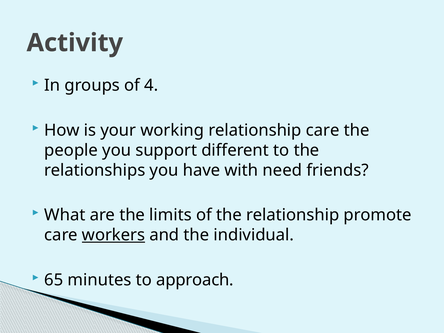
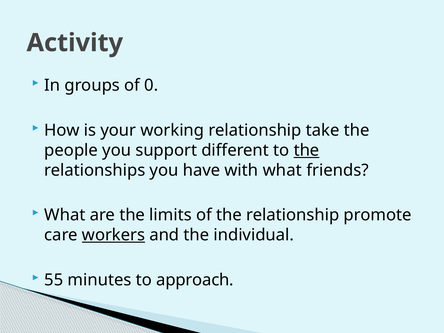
4: 4 -> 0 (151, 85)
relationship care: care -> take (323, 130)
the underline: none -> present (307, 150)
with need: need -> what (282, 170)
65: 65 -> 55 (54, 280)
